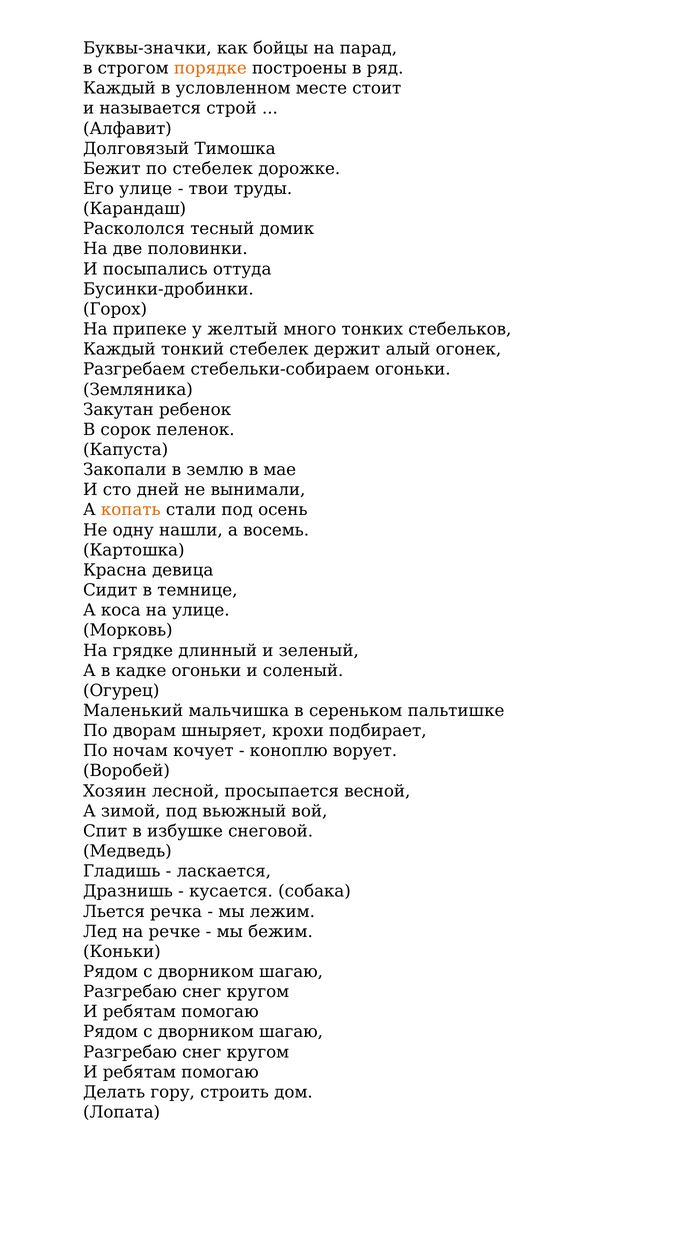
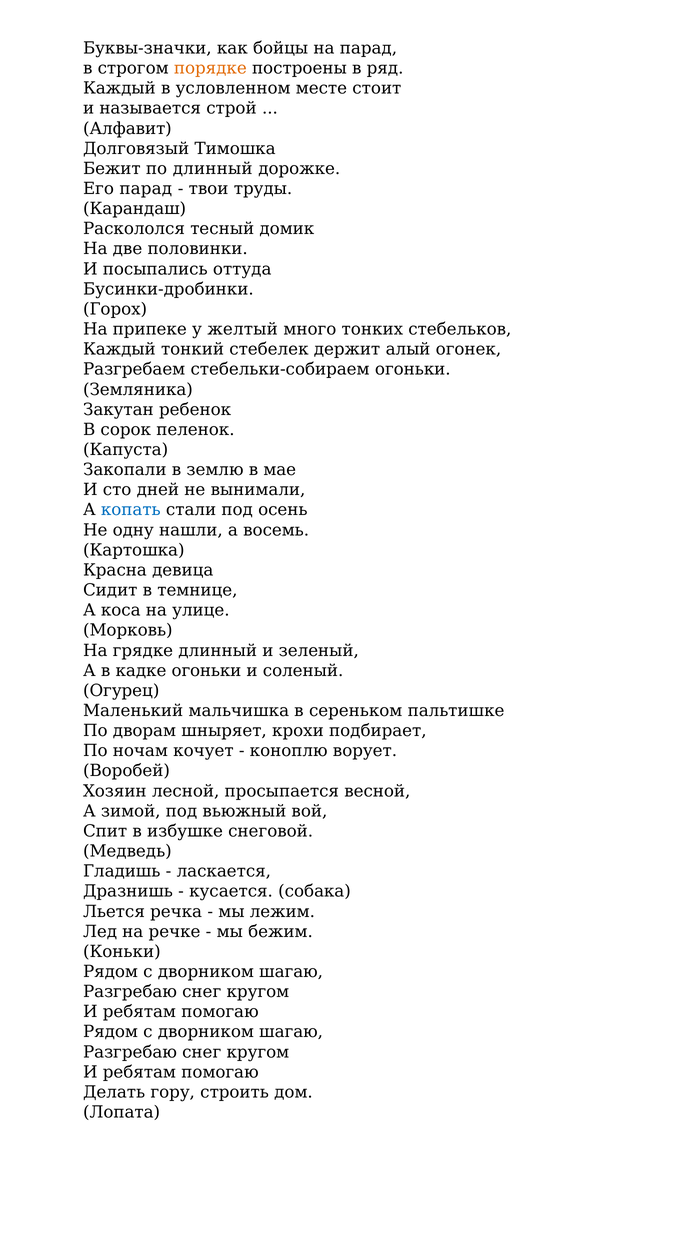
по стебелек: стебелек -> длинный (213, 169)
Его улице: улице -> парад (146, 189)
копать colour: orange -> blue (131, 510)
